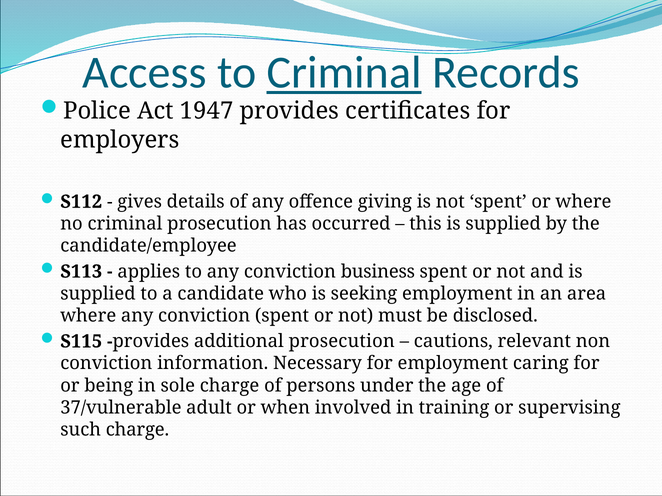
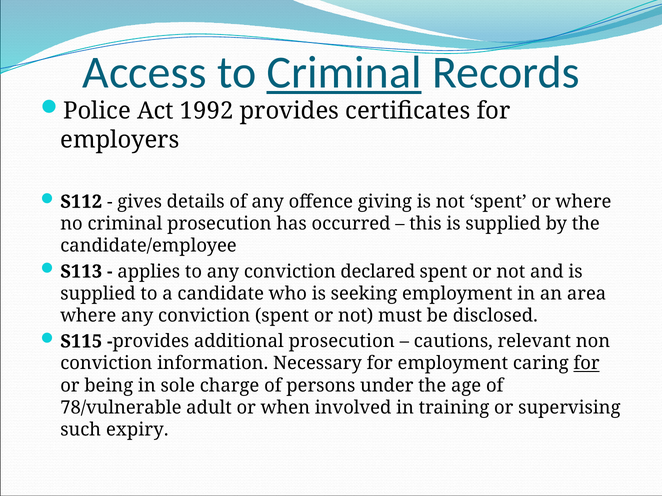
1947: 1947 -> 1992 (207, 111)
business: business -> declared (378, 272)
for underline: none -> present (587, 364)
37/vulnerable: 37/vulnerable -> 78/vulnerable (121, 408)
such charge: charge -> expiry (137, 430)
